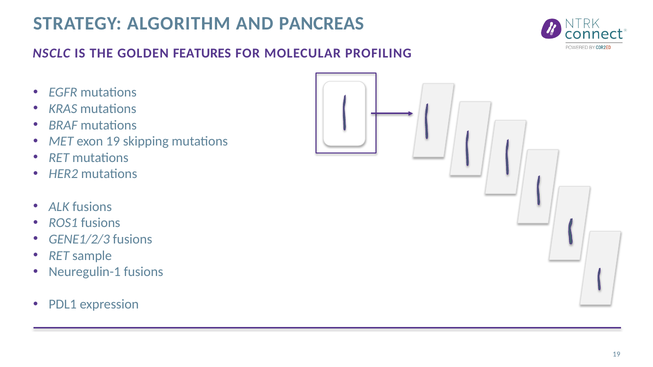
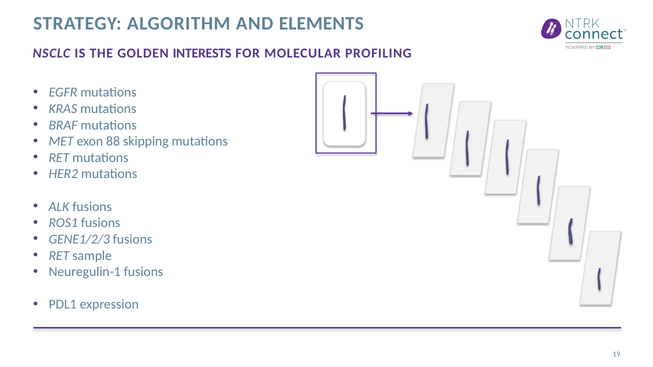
PANCREAS: PANCREAS -> ELEMENTS (321, 24)
FEATURES: FEATURES -> INTERESTS (202, 53)
exon 19: 19 -> 88 (113, 141)
